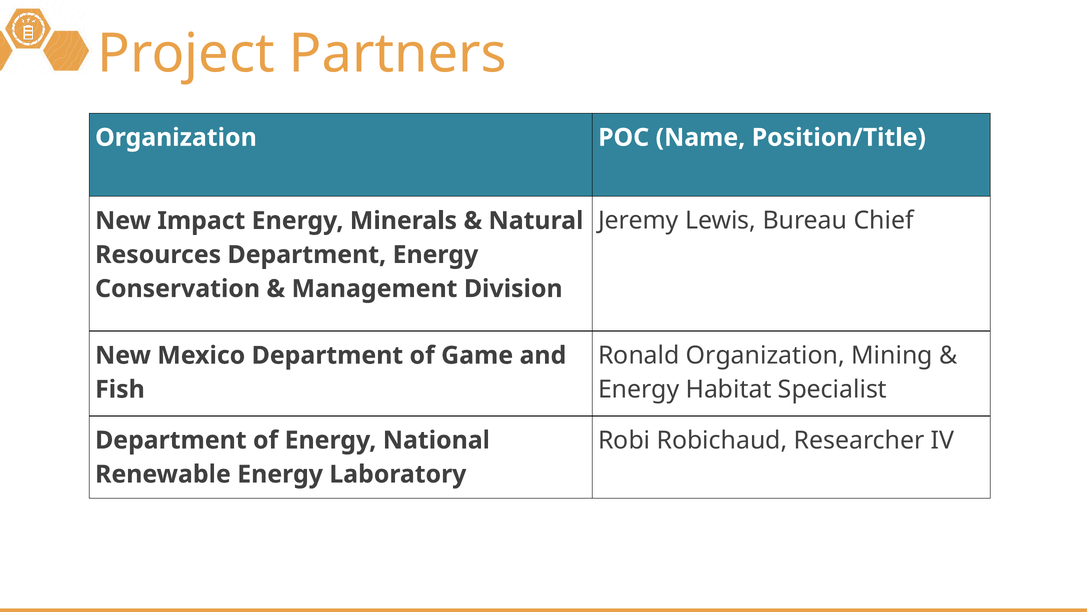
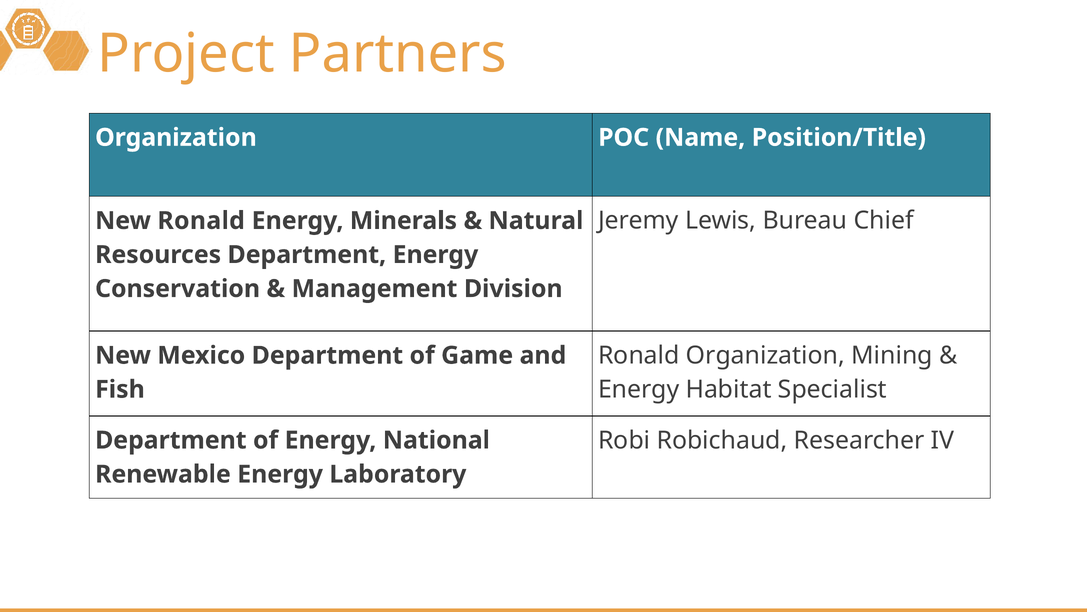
New Impact: Impact -> Ronald (201, 221)
